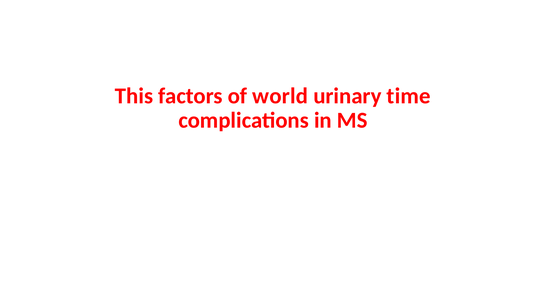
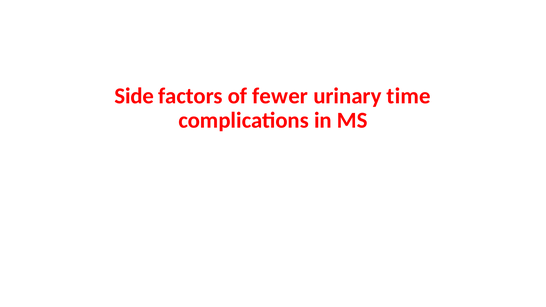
This: This -> Side (134, 96)
world: world -> fewer (280, 96)
